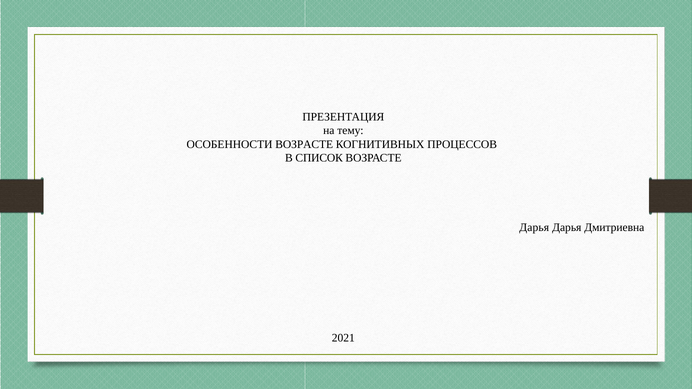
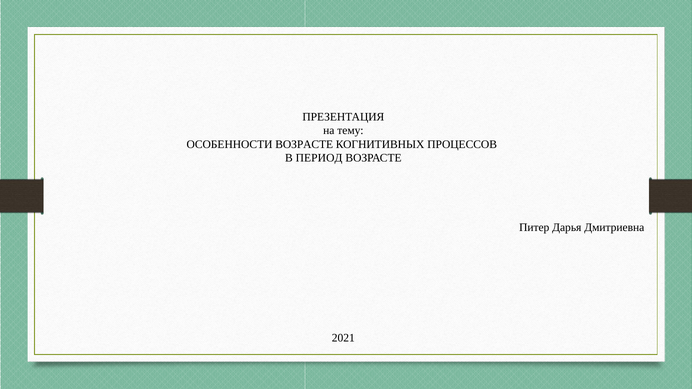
СПИСОК: СПИСОК -> ПЕРИОД (319, 158)
Дарья: Дарья -> Питер (534, 227)
